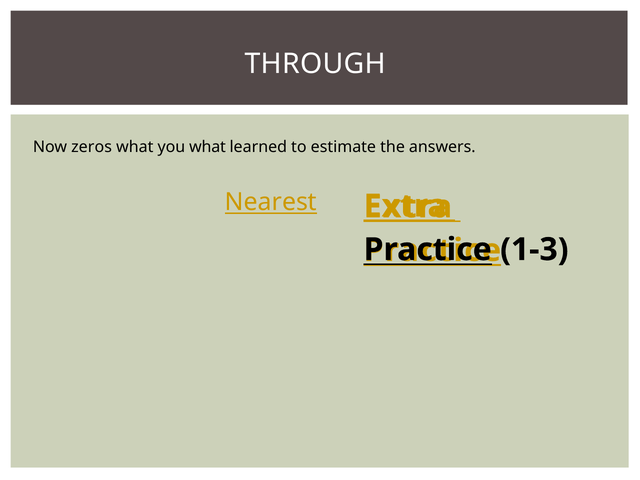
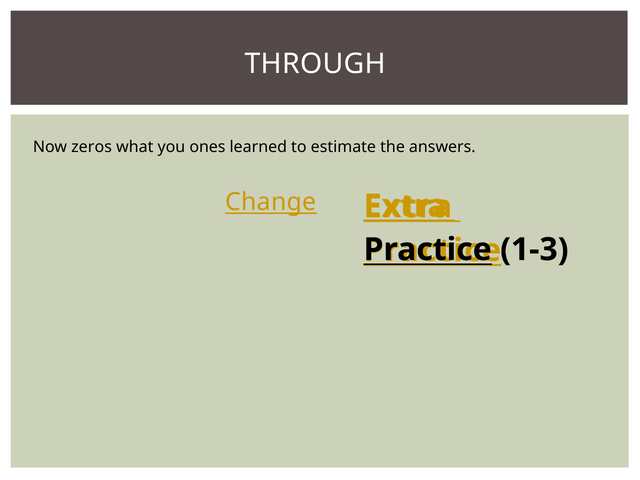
you what: what -> ones (207, 147)
Nearest: Nearest -> Change (271, 202)
